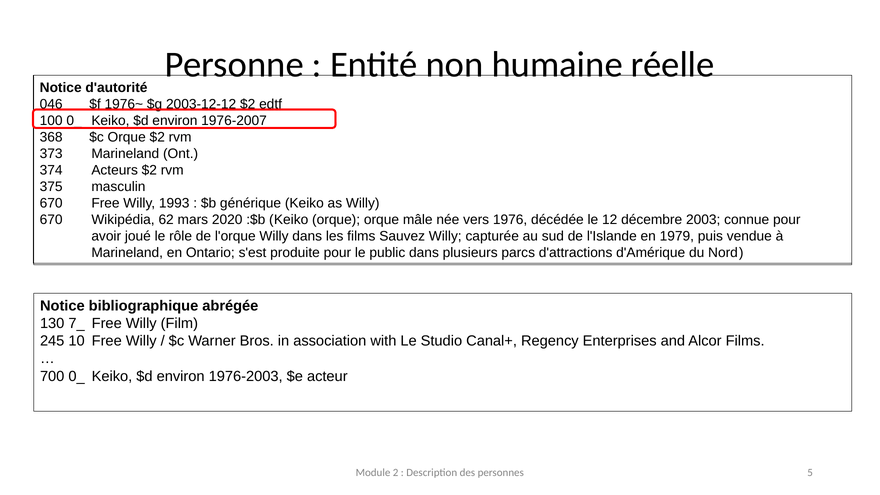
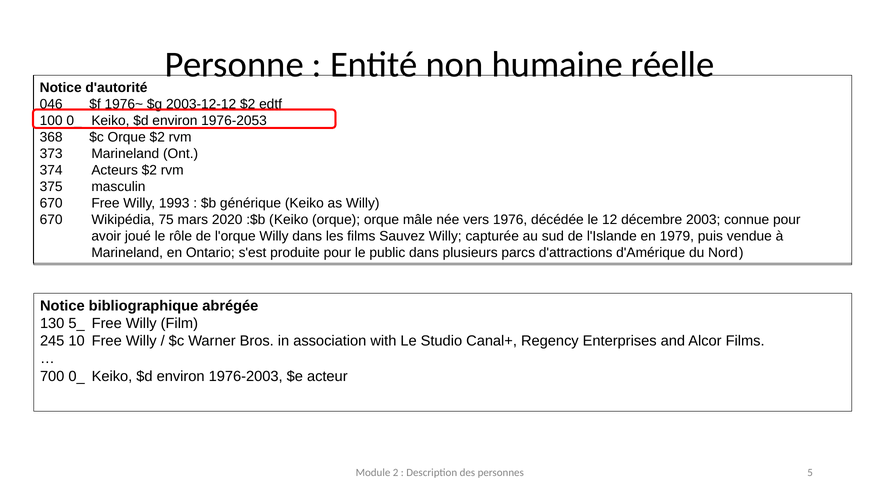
1976-2007: 1976-2007 -> 1976-2053 (234, 121)
62: 62 -> 75 (166, 220)
7_: 7_ -> 5_ (77, 323)
